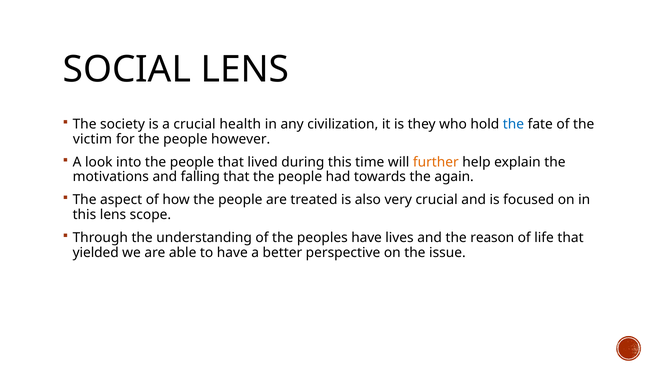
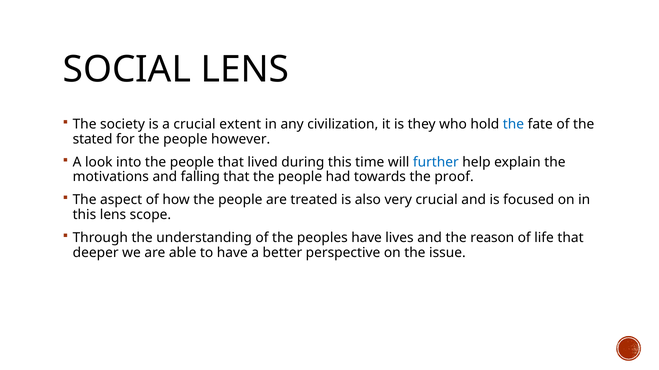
health: health -> extent (240, 124)
victim: victim -> stated (93, 139)
further colour: orange -> blue (436, 162)
again: again -> proof (454, 177)
yielded: yielded -> deeper (96, 253)
